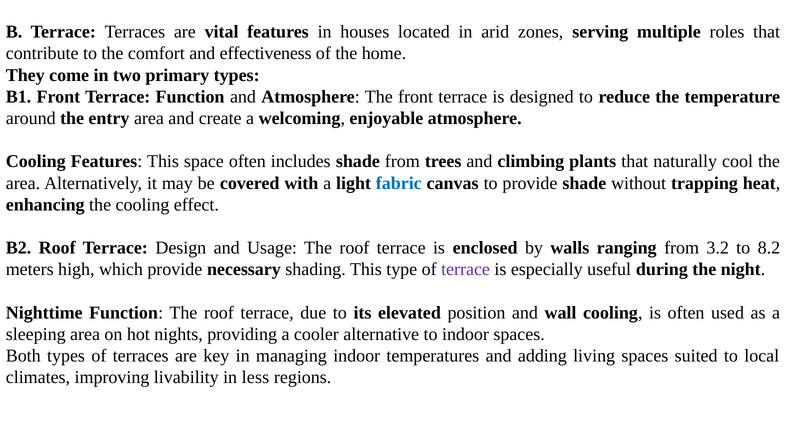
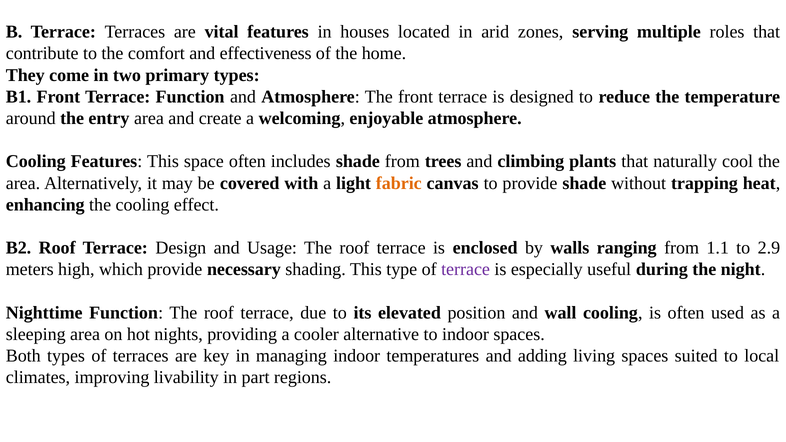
fabric colour: blue -> orange (399, 183)
3.2: 3.2 -> 1.1 (718, 248)
8.2: 8.2 -> 2.9 (769, 248)
less: less -> part (256, 378)
